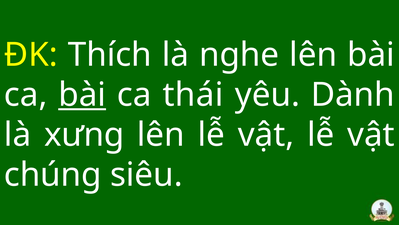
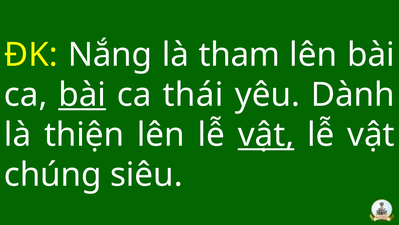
Thích: Thích -> Nắng (110, 55)
nghe: nghe -> tham (239, 55)
xưng: xưng -> thiện (84, 134)
vật underline: none -> present (266, 134)
